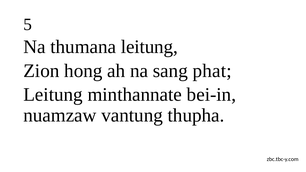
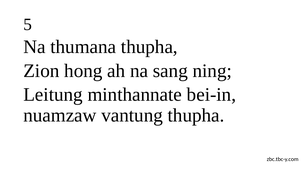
thumana leitung: leitung -> thupha (149, 47)
phat: phat -> ning (212, 71)
